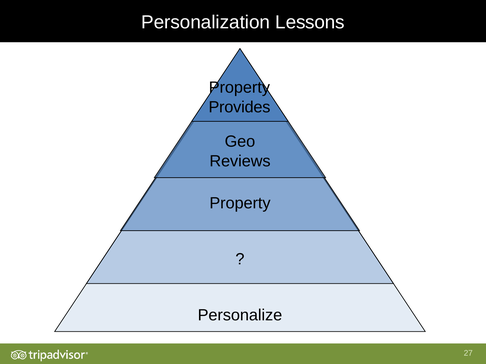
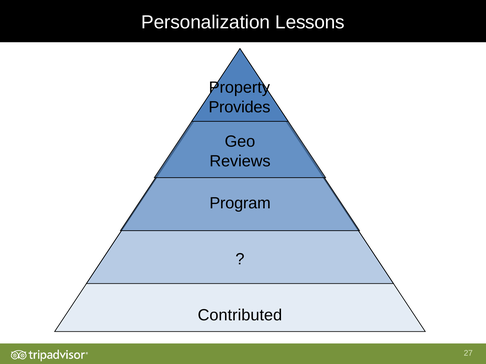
Property: Property -> Program (240, 203)
Personalize: Personalize -> Contributed (240, 315)
